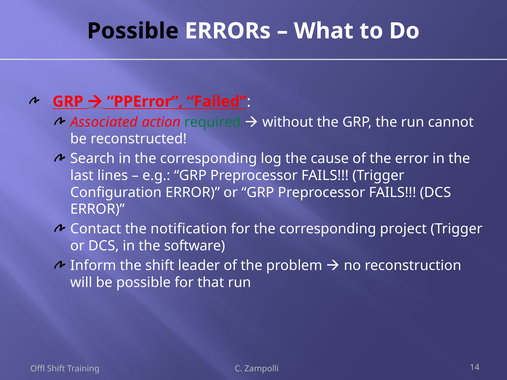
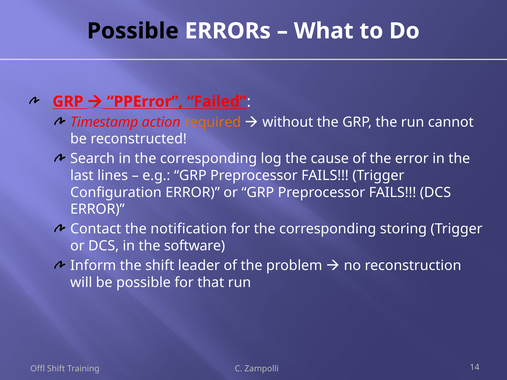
Associated: Associated -> Timestamp (104, 122)
required colour: green -> orange (213, 122)
project: project -> storing (403, 229)
